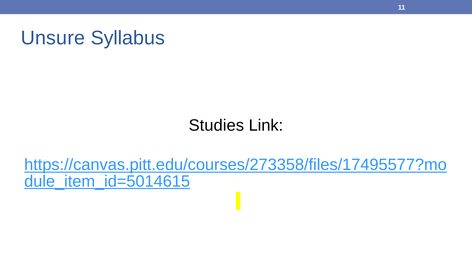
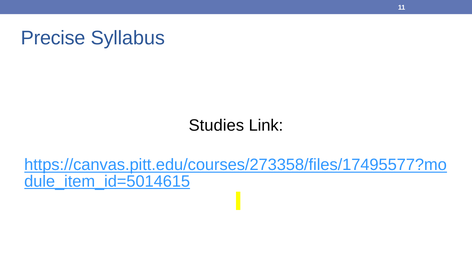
Unsure: Unsure -> Precise (53, 38)
